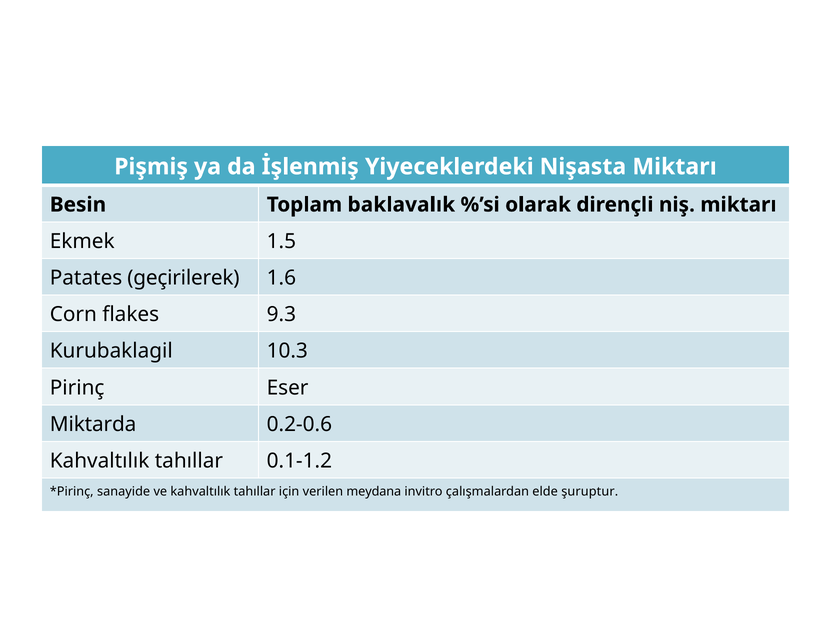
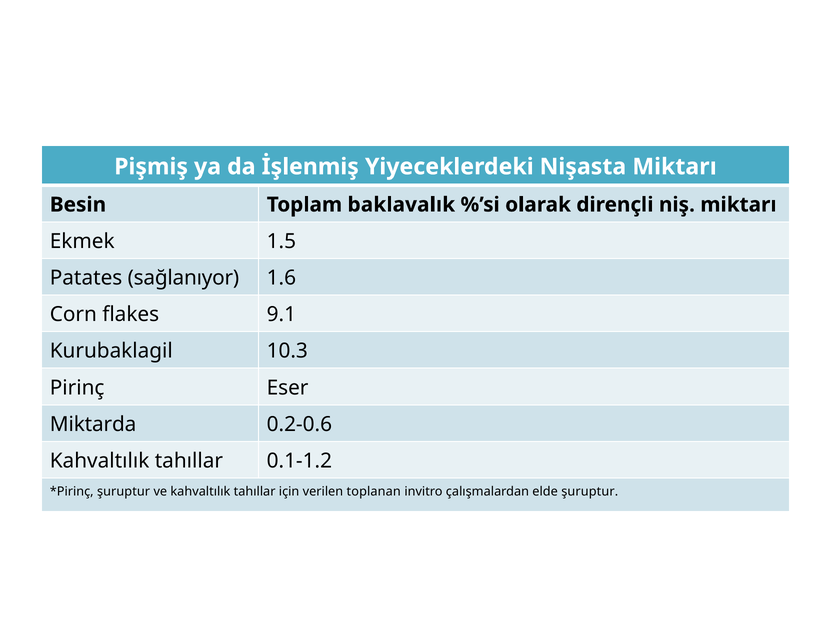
geçirilerek: geçirilerek -> sağlanıyor (183, 278)
9.3: 9.3 -> 9.1 (281, 315)
sanayide: sanayide -> şuruptur (124, 492)
meydana: meydana -> toplanan (374, 492)
